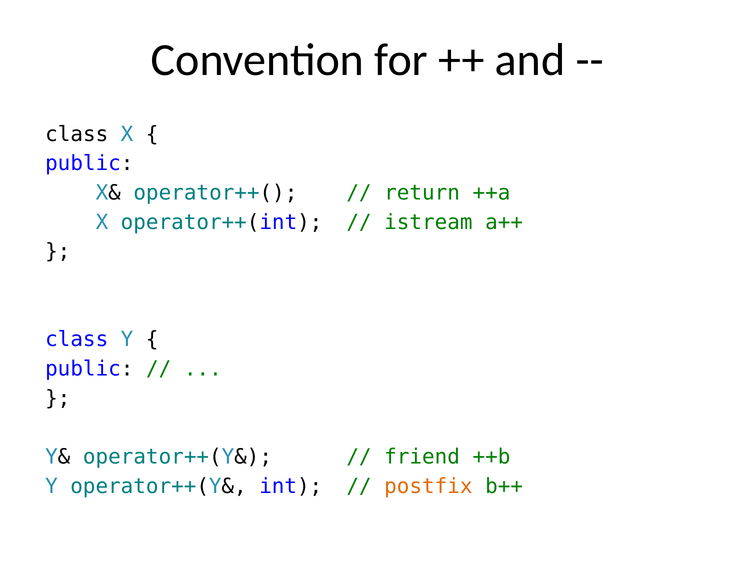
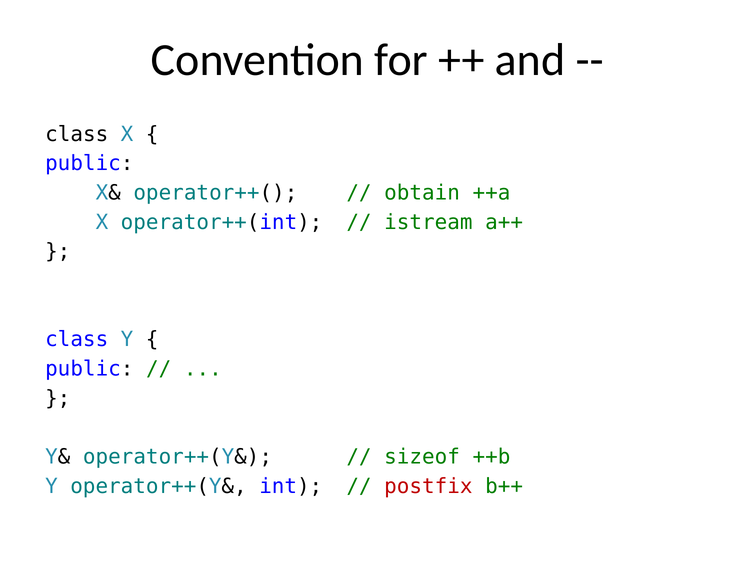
return: return -> obtain (422, 193)
friend: friend -> sizeof (422, 457)
postfix colour: orange -> red (428, 486)
